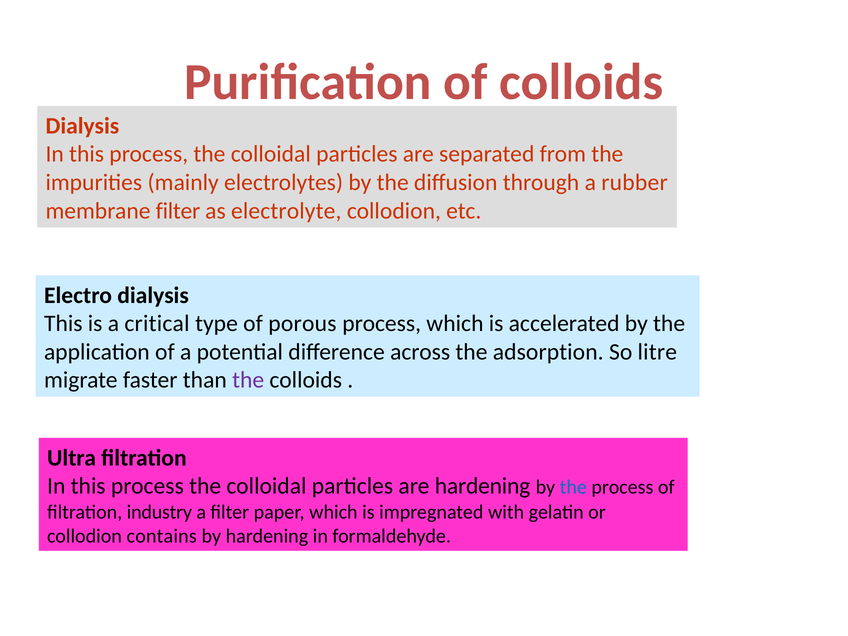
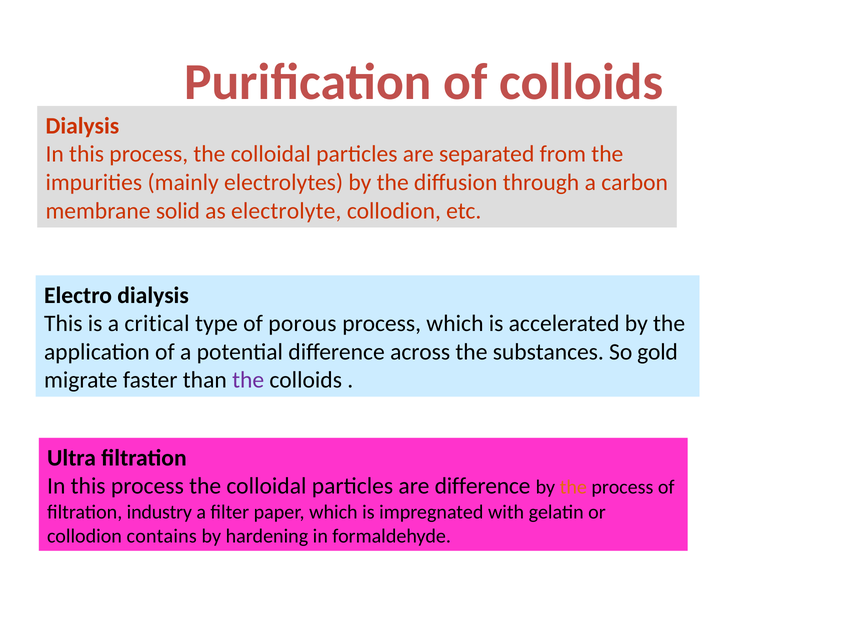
rubber: rubber -> carbon (635, 182)
membrane filter: filter -> solid (178, 211)
adsorption: adsorption -> substances (548, 352)
litre: litre -> gold (658, 352)
are hardening: hardening -> difference (483, 486)
the colour: blue -> orange (573, 487)
